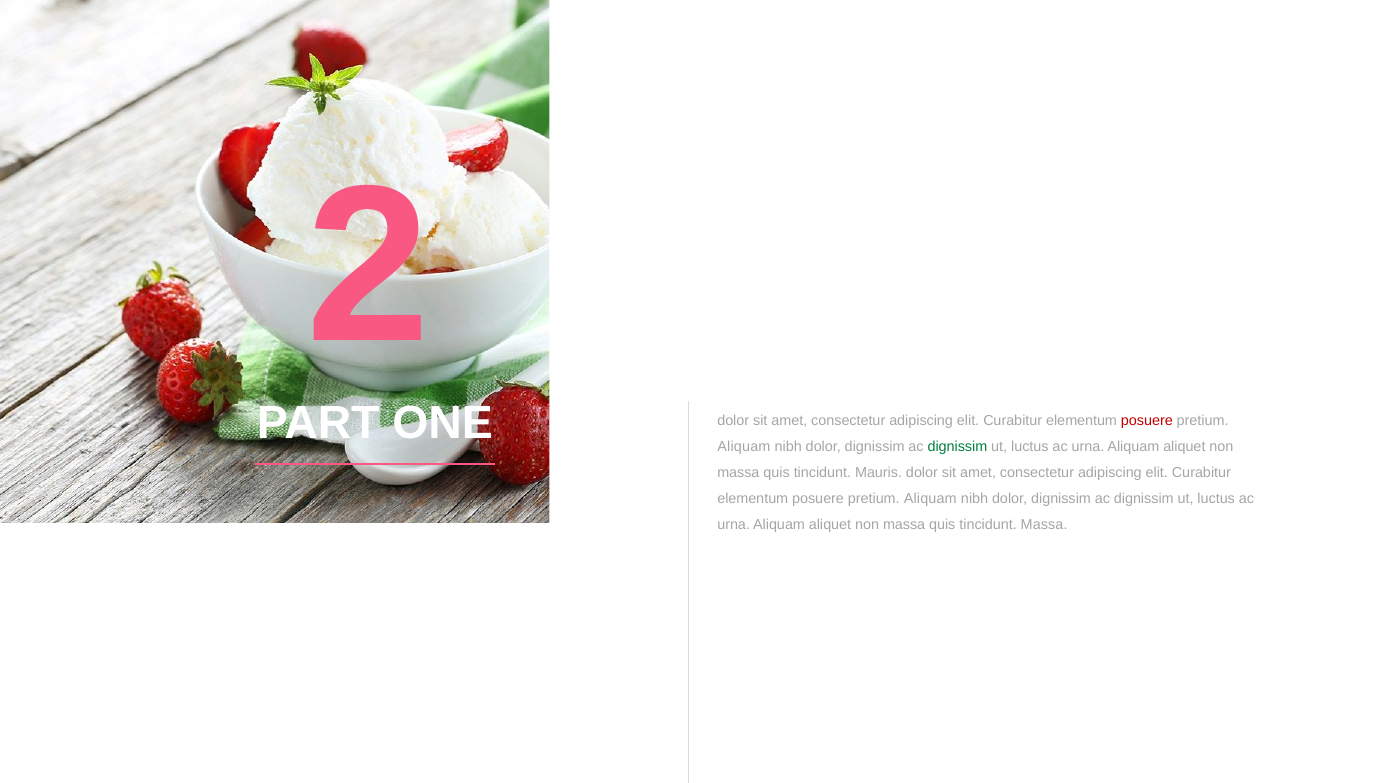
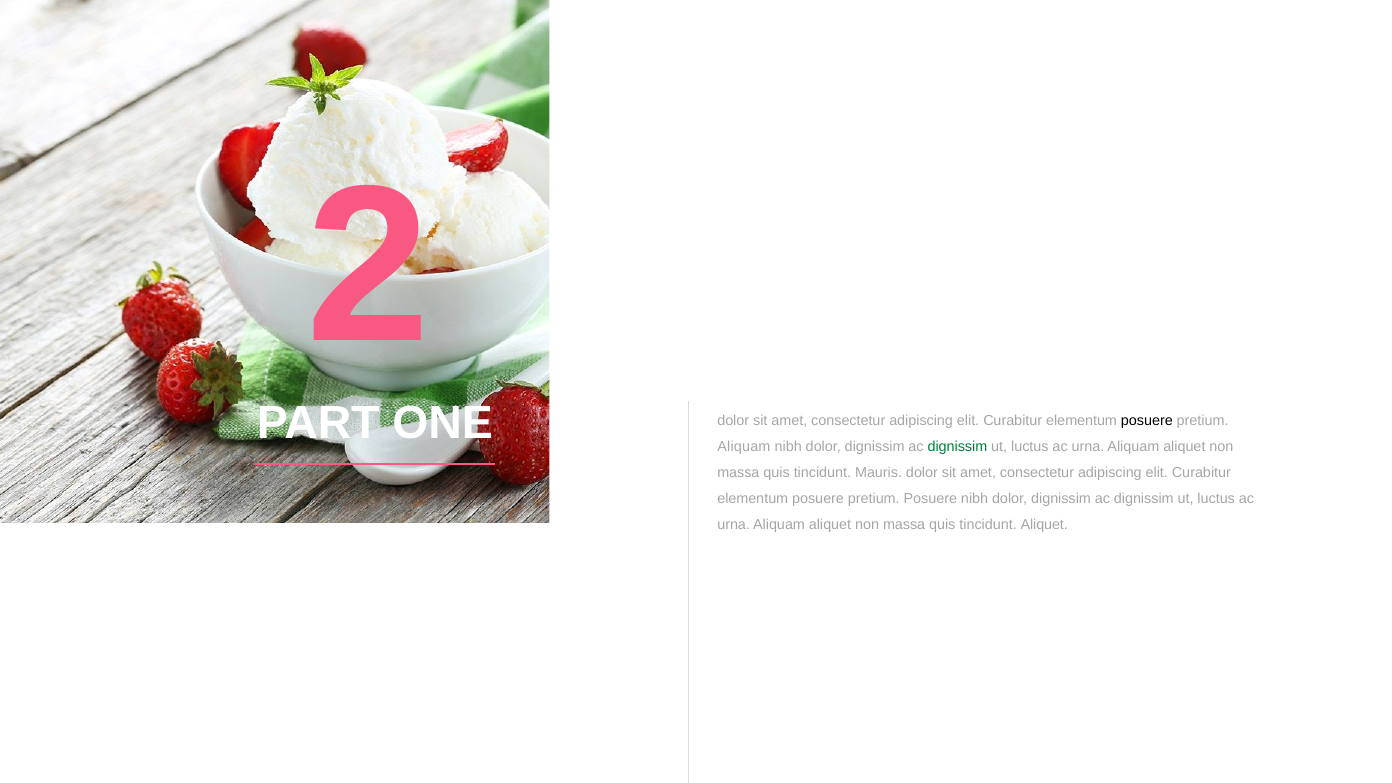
posuere colour: red -> black (1147, 421)
Aliquam: Aliquam -> Posuere (930, 499)
tincidunt Massa: Massa -> Aliquet (1044, 525)
